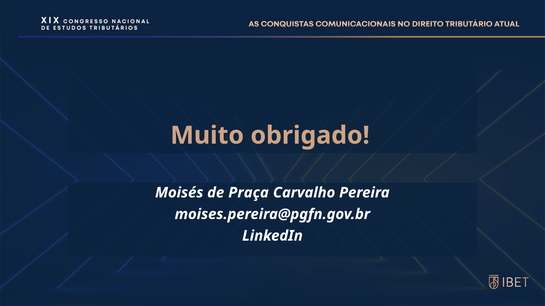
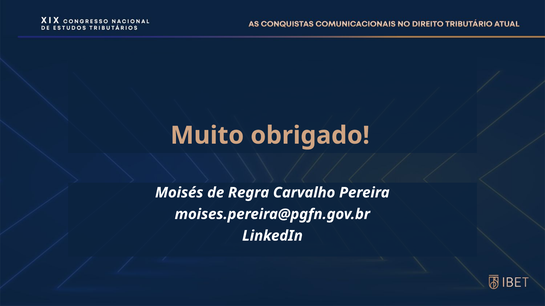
Praça: Praça -> Regra (249, 193)
